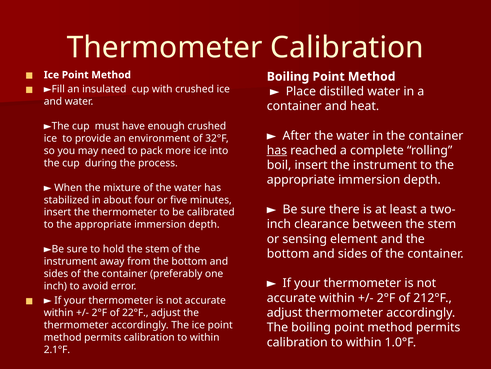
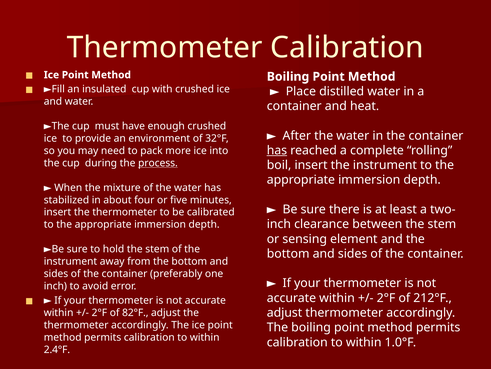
process underline: none -> present (158, 163)
22°F: 22°F -> 82°F (135, 312)
2.1°F: 2.1°F -> 2.4°F (57, 349)
